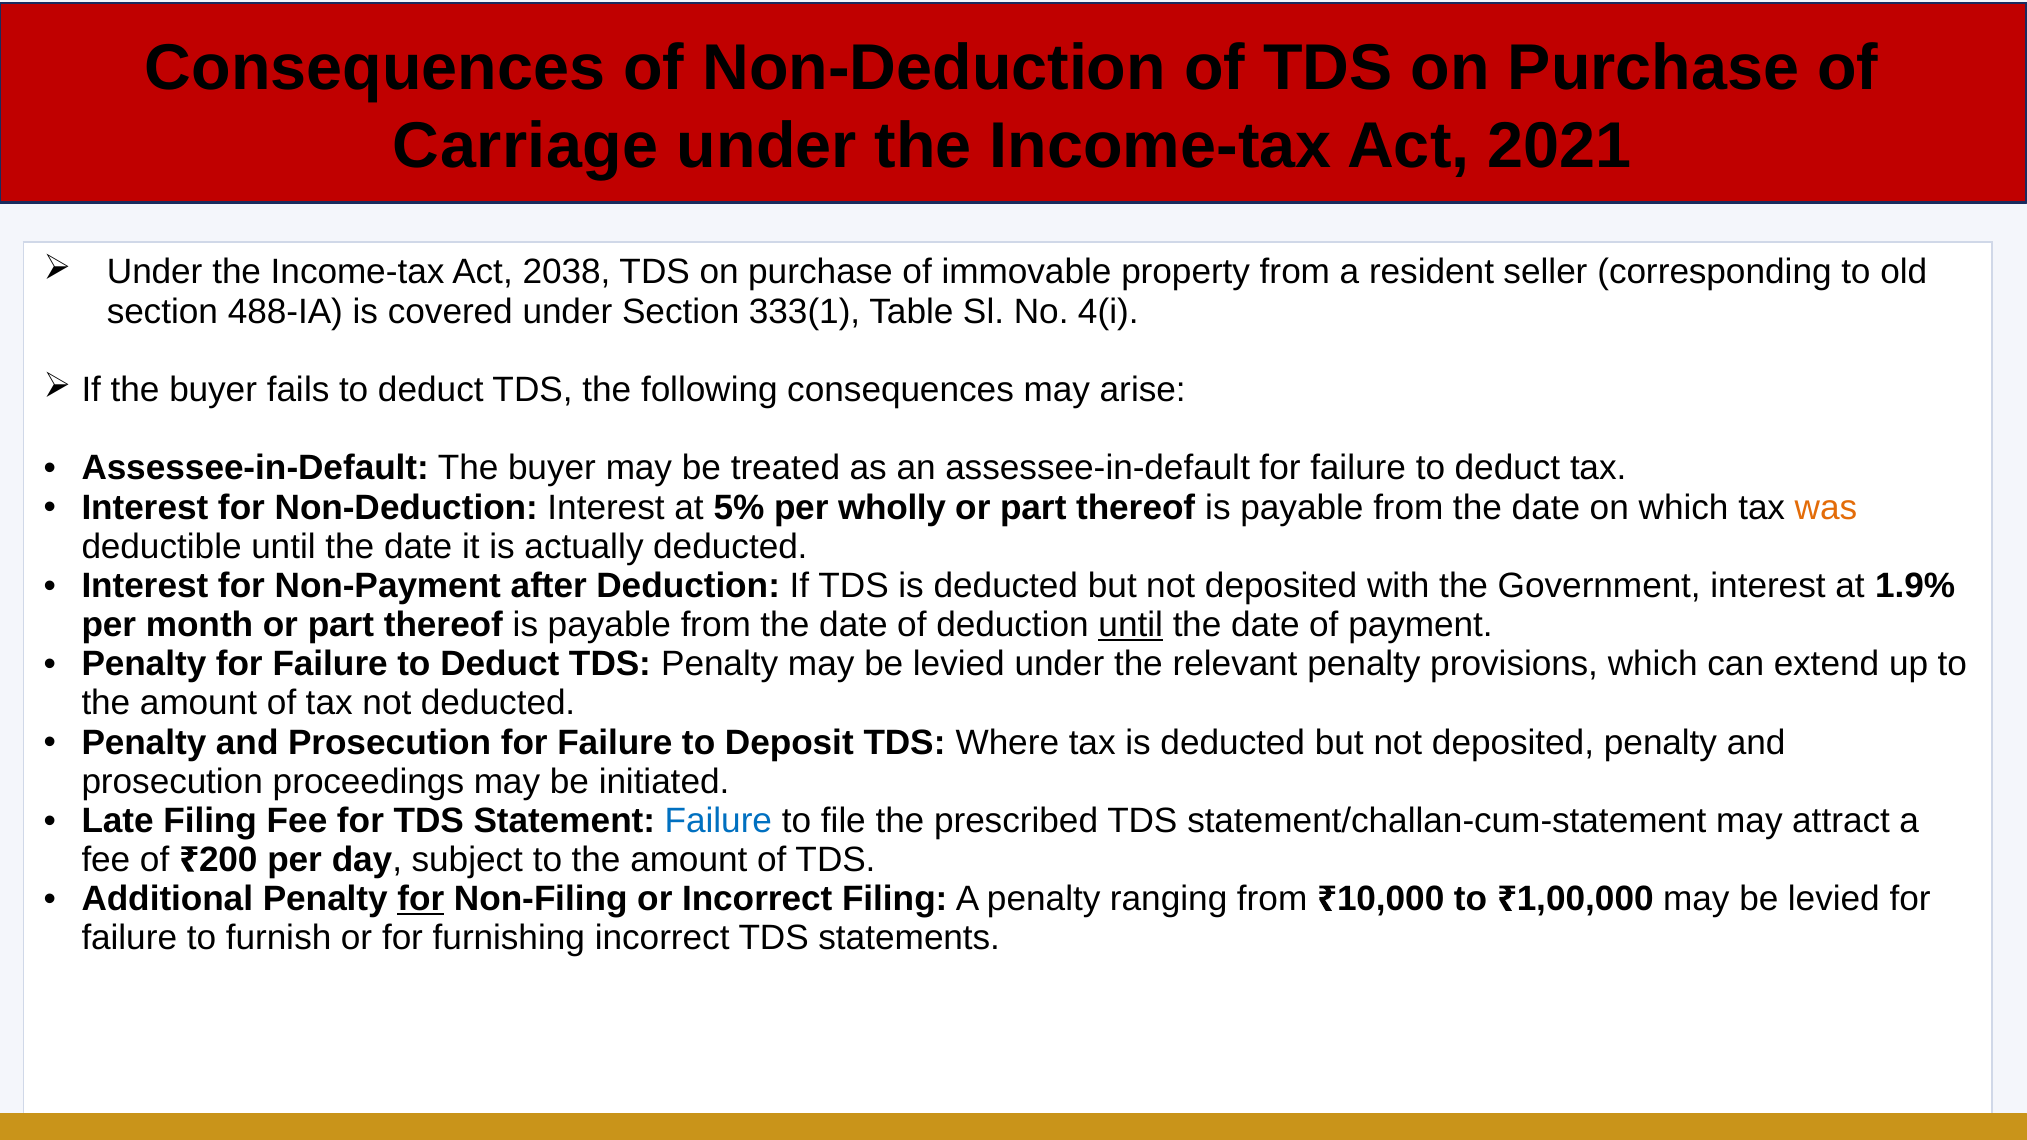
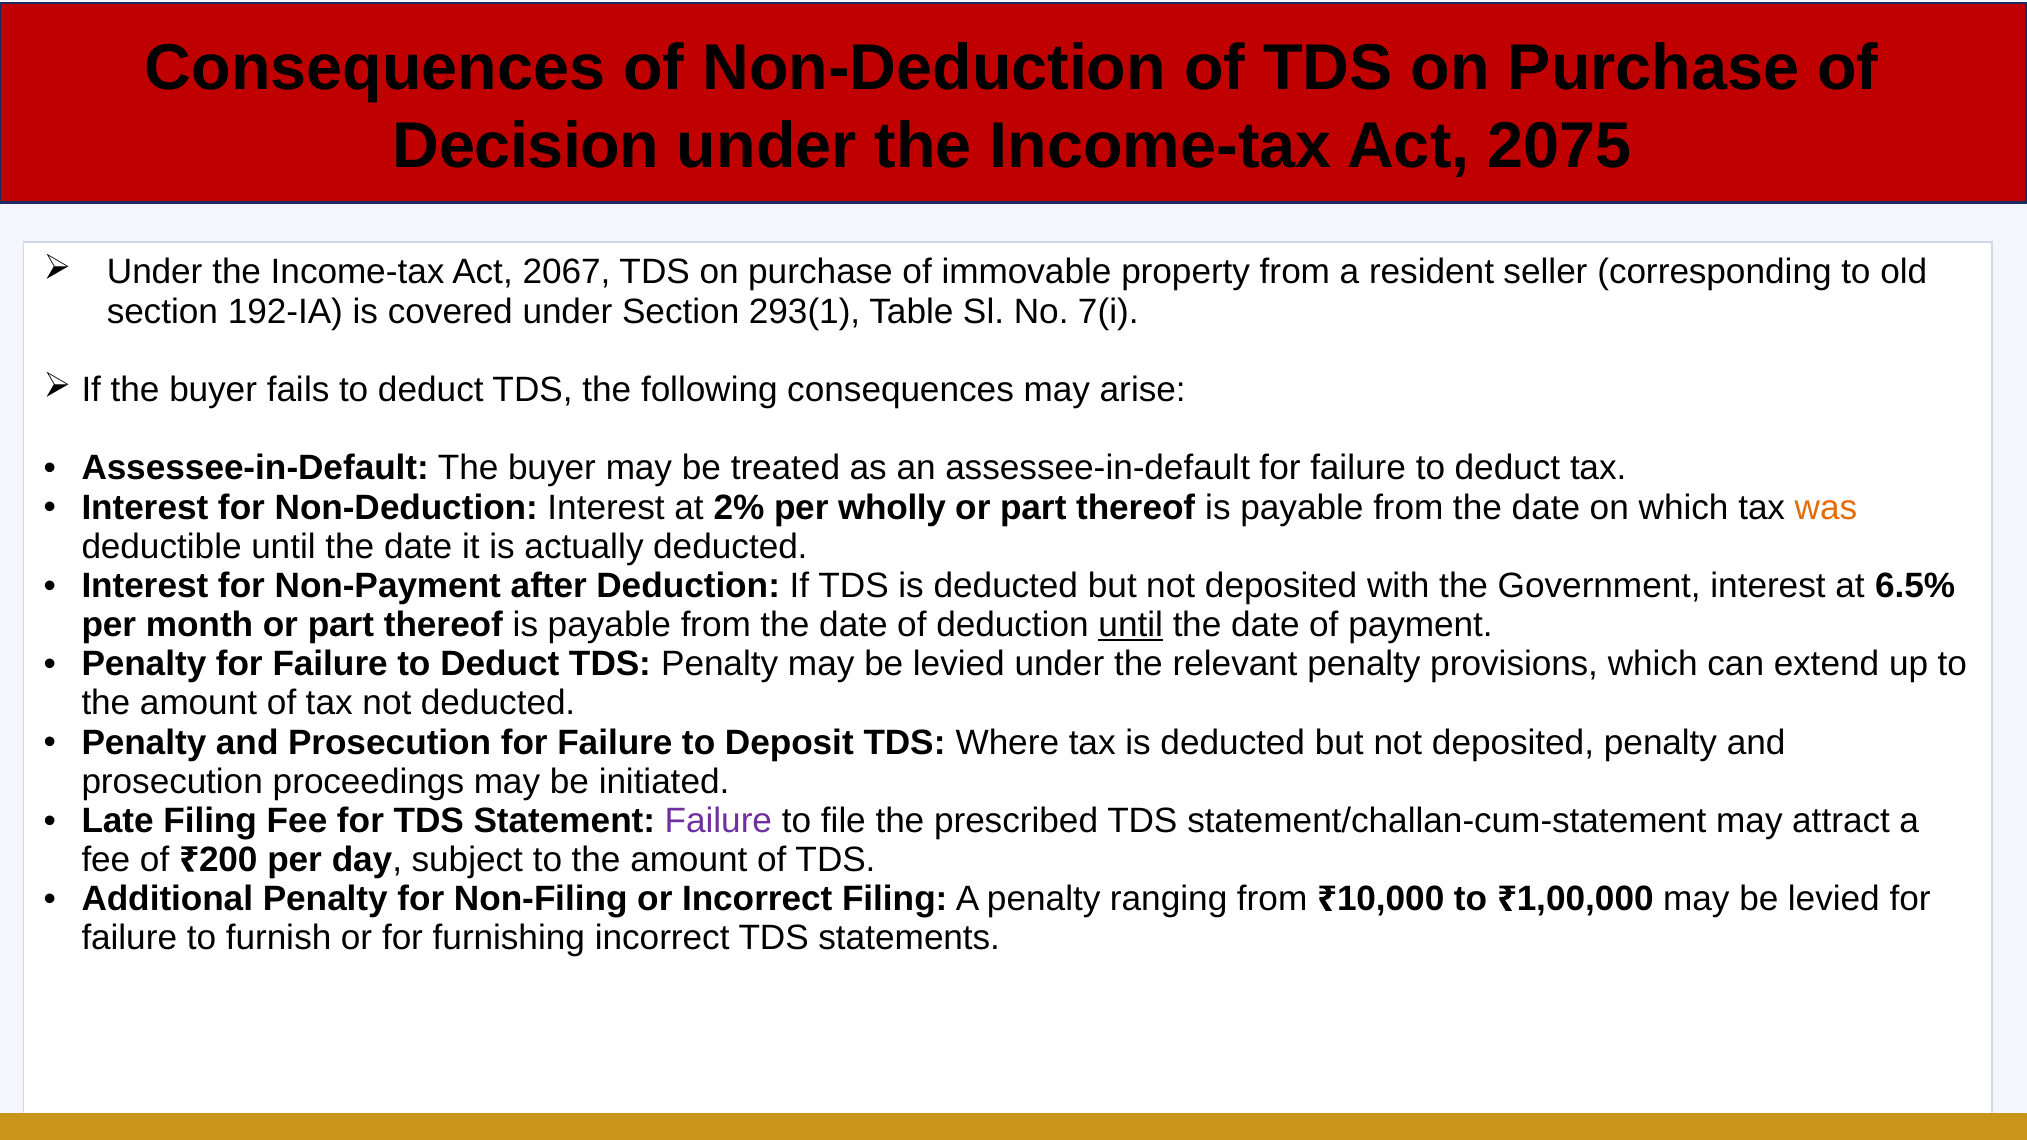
Carriage: Carriage -> Decision (526, 146)
2021: 2021 -> 2075 (1559, 146)
2038: 2038 -> 2067 (566, 272)
488-IA: 488-IA -> 192-IA (285, 312)
333(1: 333(1 -> 293(1 (805, 312)
4(i: 4(i -> 7(i (1108, 312)
5%: 5% -> 2% (739, 508)
1.9%: 1.9% -> 6.5% (1915, 586)
Failure colour: blue -> purple (718, 821)
for underline: present -> none (421, 899)
